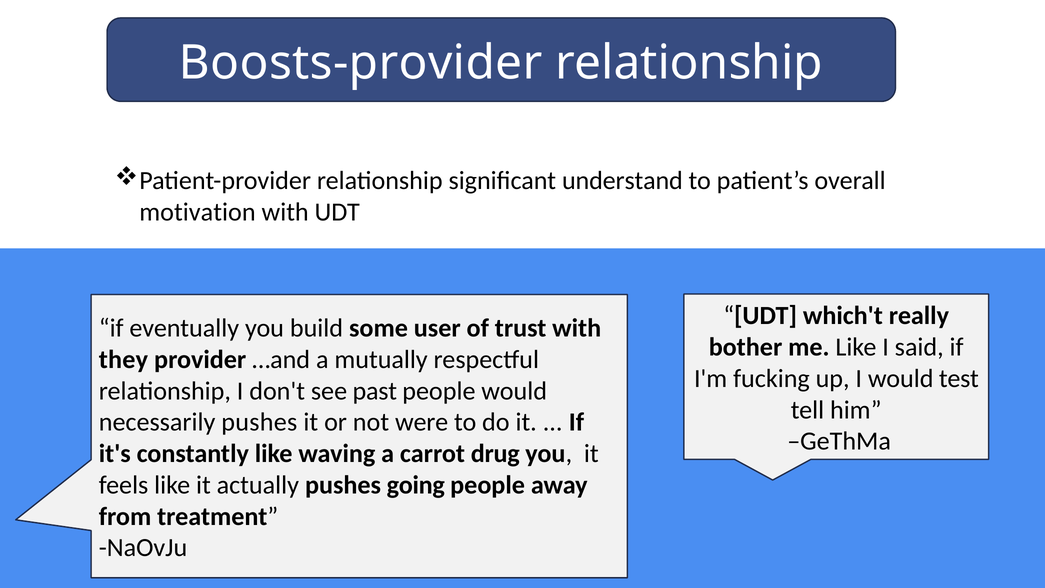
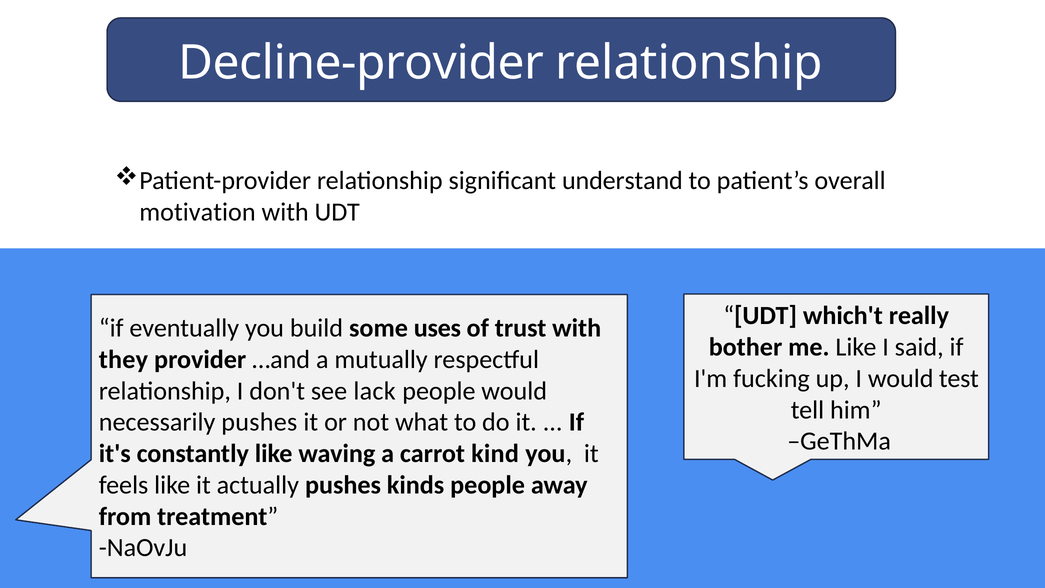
Boosts-provider: Boosts-provider -> Decline-provider (361, 63)
user: user -> uses (437, 328)
past: past -> lack (375, 391)
were: were -> what (422, 422)
drug: drug -> kind (495, 454)
going: going -> kinds (416, 485)
